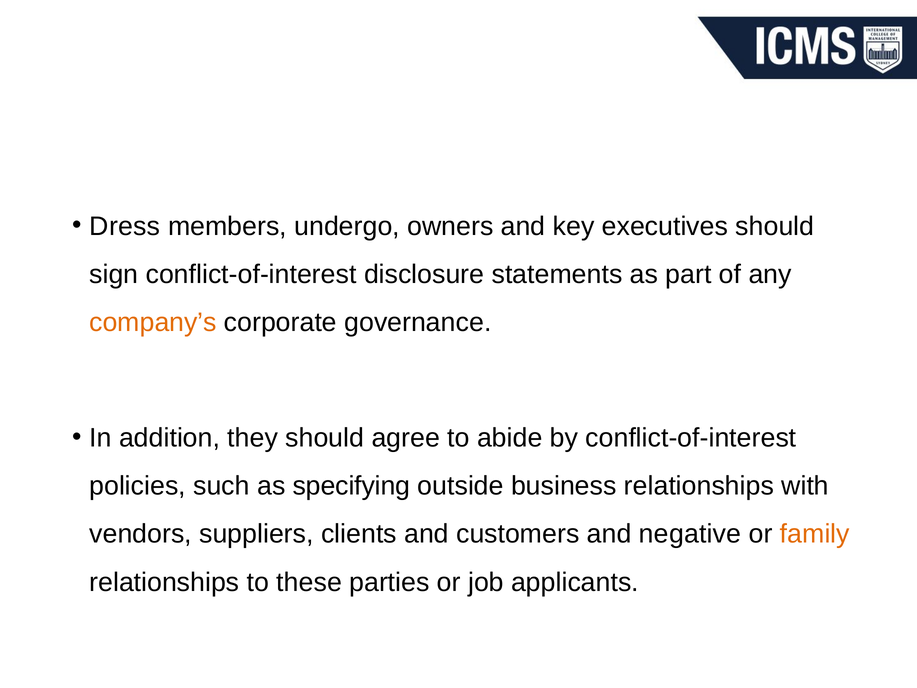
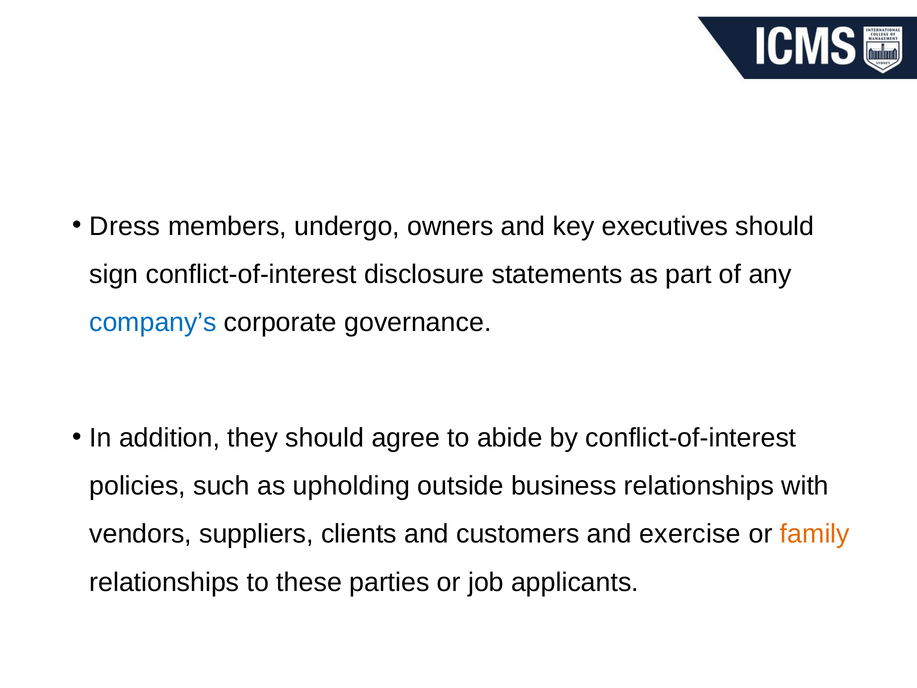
company’s colour: orange -> blue (153, 322)
specifying: specifying -> upholding (351, 486)
negative: negative -> exercise (690, 534)
